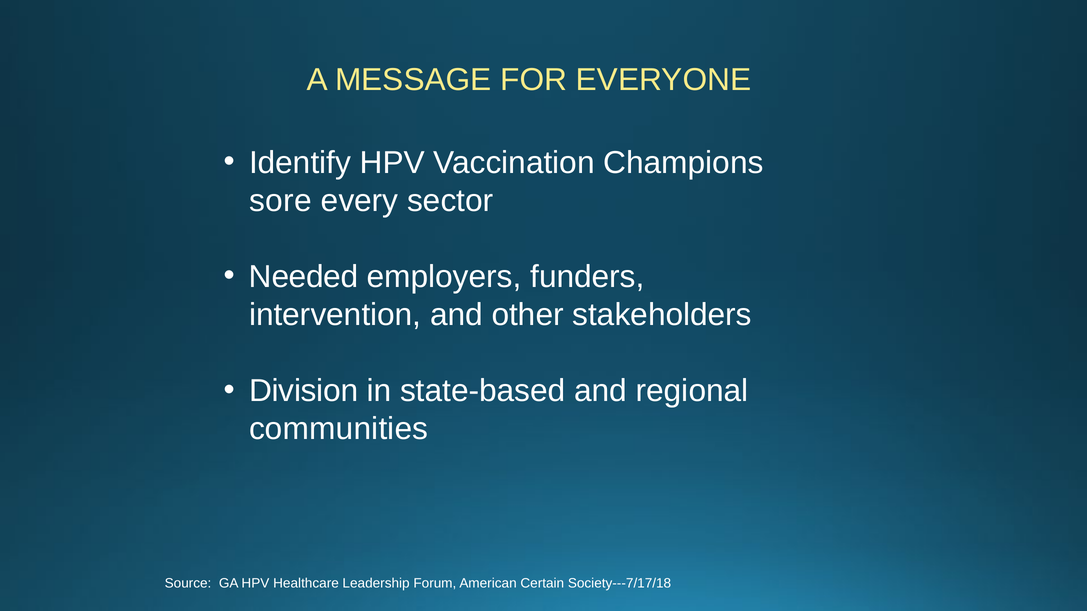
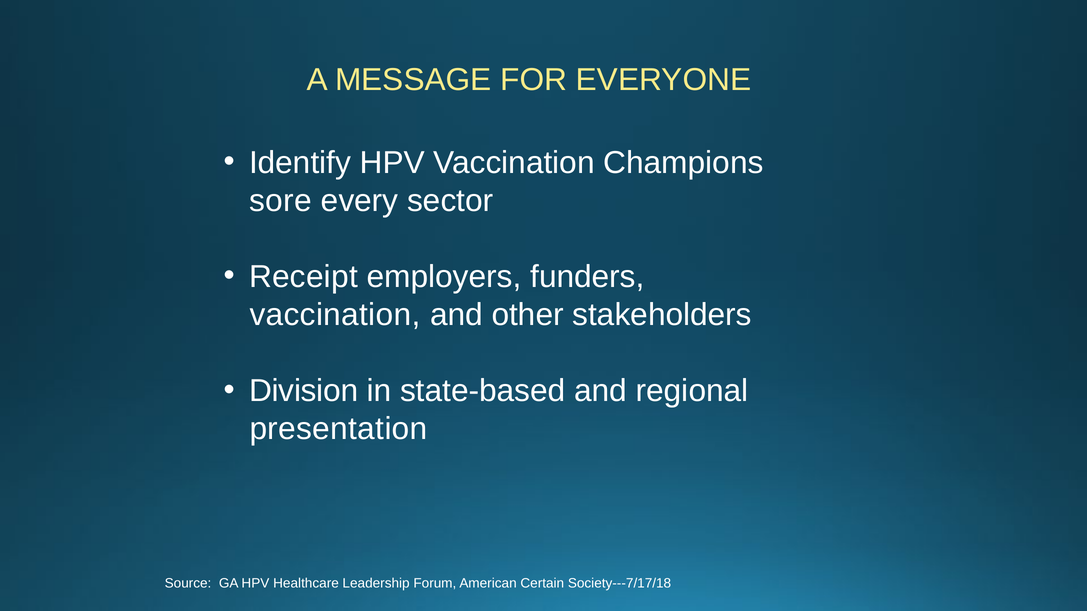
Needed: Needed -> Receipt (303, 277)
intervention: intervention -> vaccination (335, 315)
communities: communities -> presentation (339, 429)
